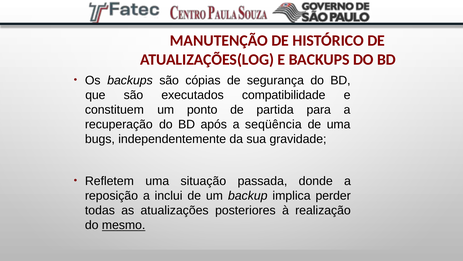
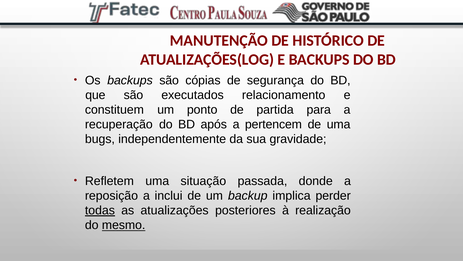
compatibilidade: compatibilidade -> relacionamento (284, 95)
seqüência: seqüência -> pertencem (273, 124)
todas underline: none -> present (100, 210)
